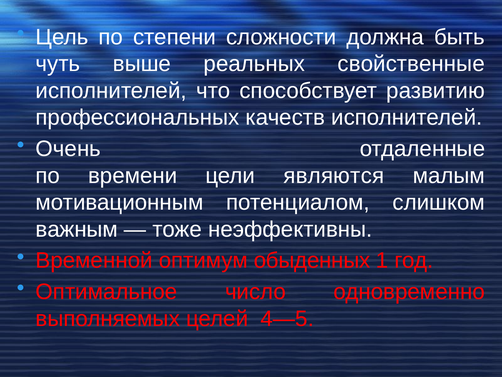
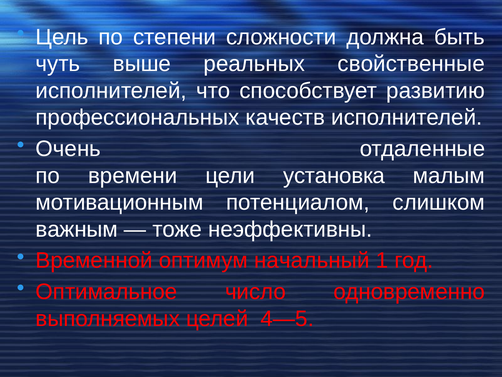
являются: являются -> установка (334, 175)
обыденных: обыденных -> начальный (312, 260)
